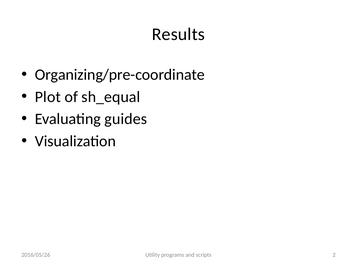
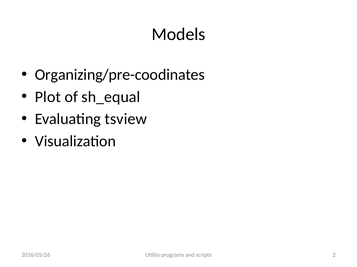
Results: Results -> Models (179, 34)
Organizing/pre-coordinate: Organizing/pre-coordinate -> Organizing/pre-coodinates (120, 75)
guides: guides -> tsview (126, 119)
